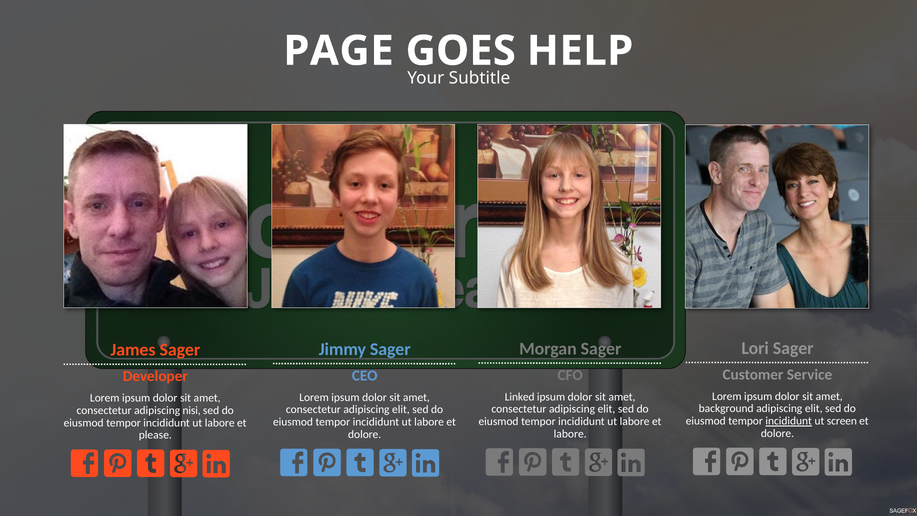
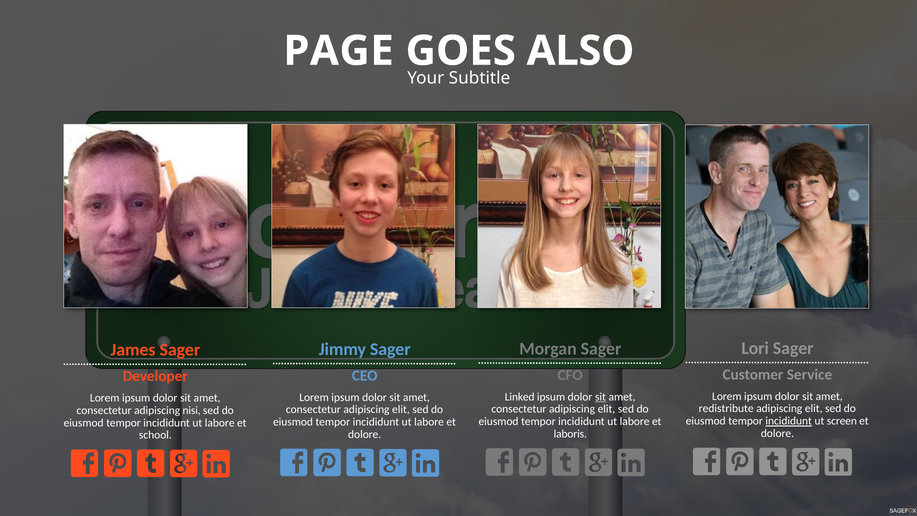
HELP: HELP -> ALSO (580, 51)
sit underline: none -> present (600, 397)
background: background -> redistribute (726, 408)
labore: labore -> laboris (570, 434)
please: please -> school (155, 435)
